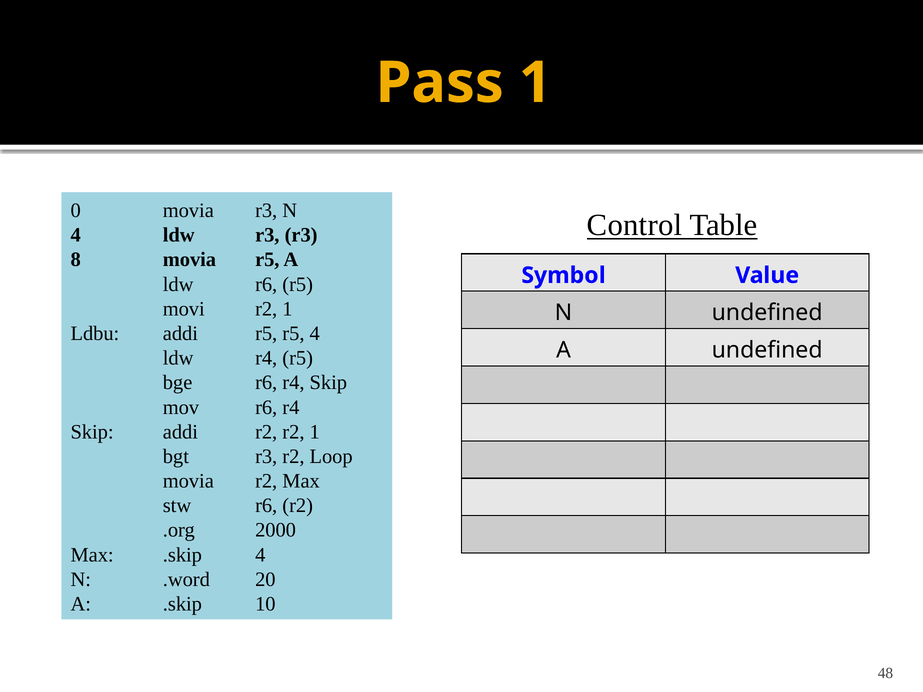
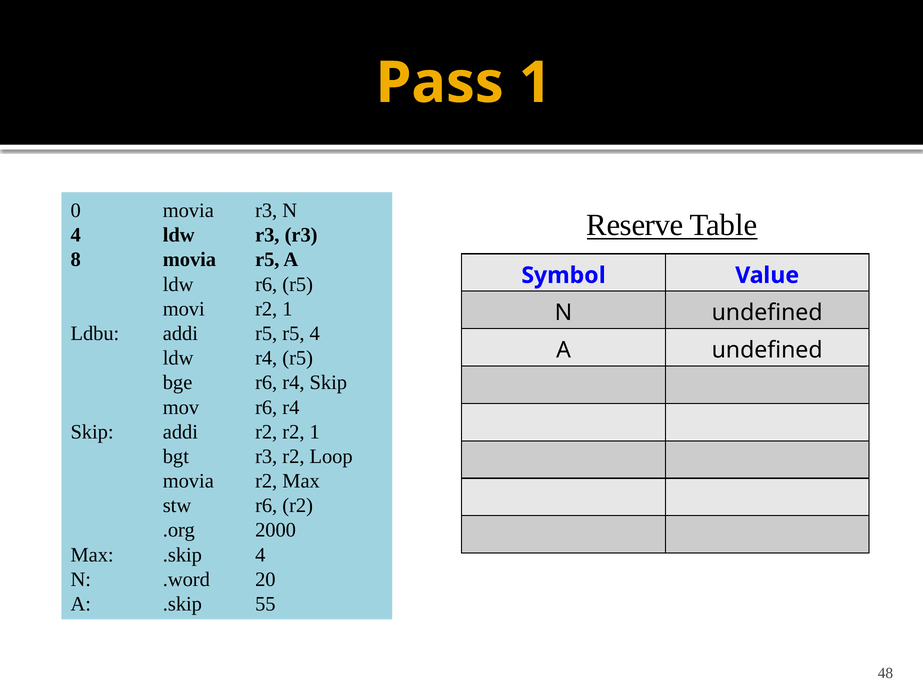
Control: Control -> Reserve (635, 225)
10: 10 -> 55 (265, 604)
